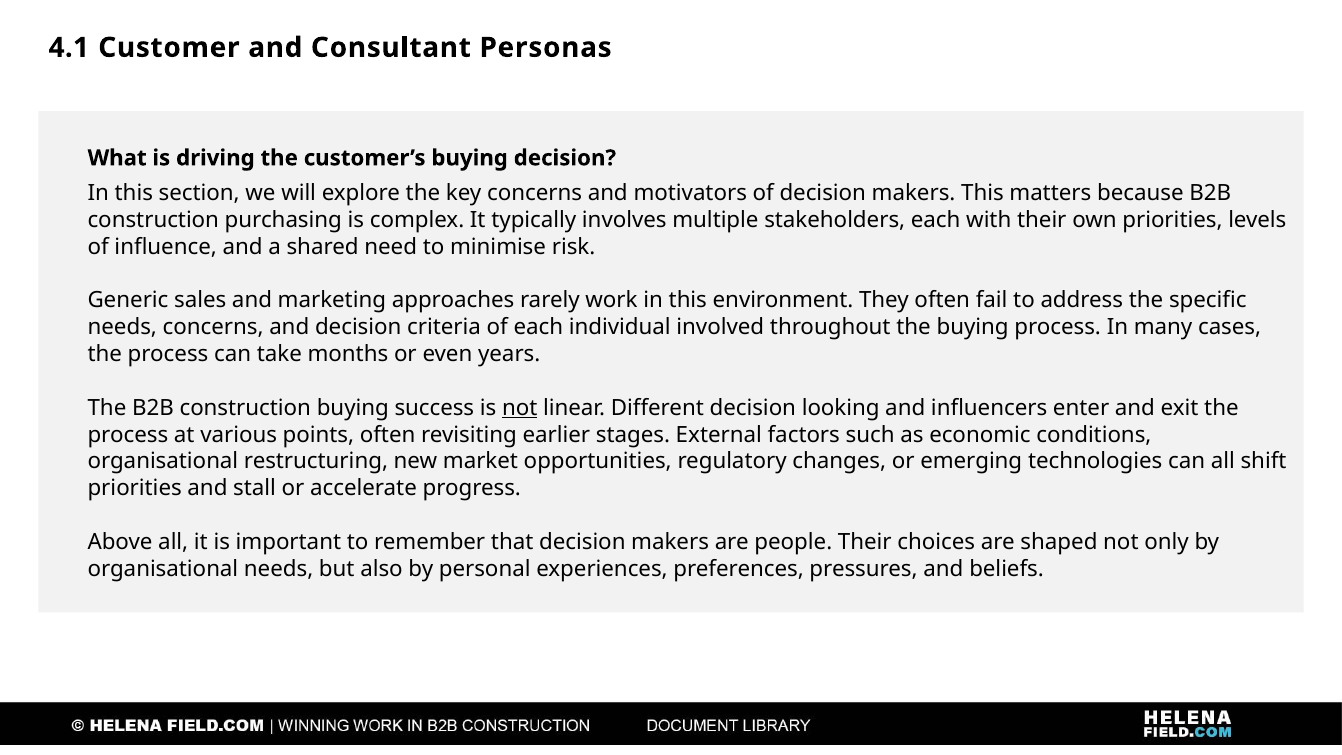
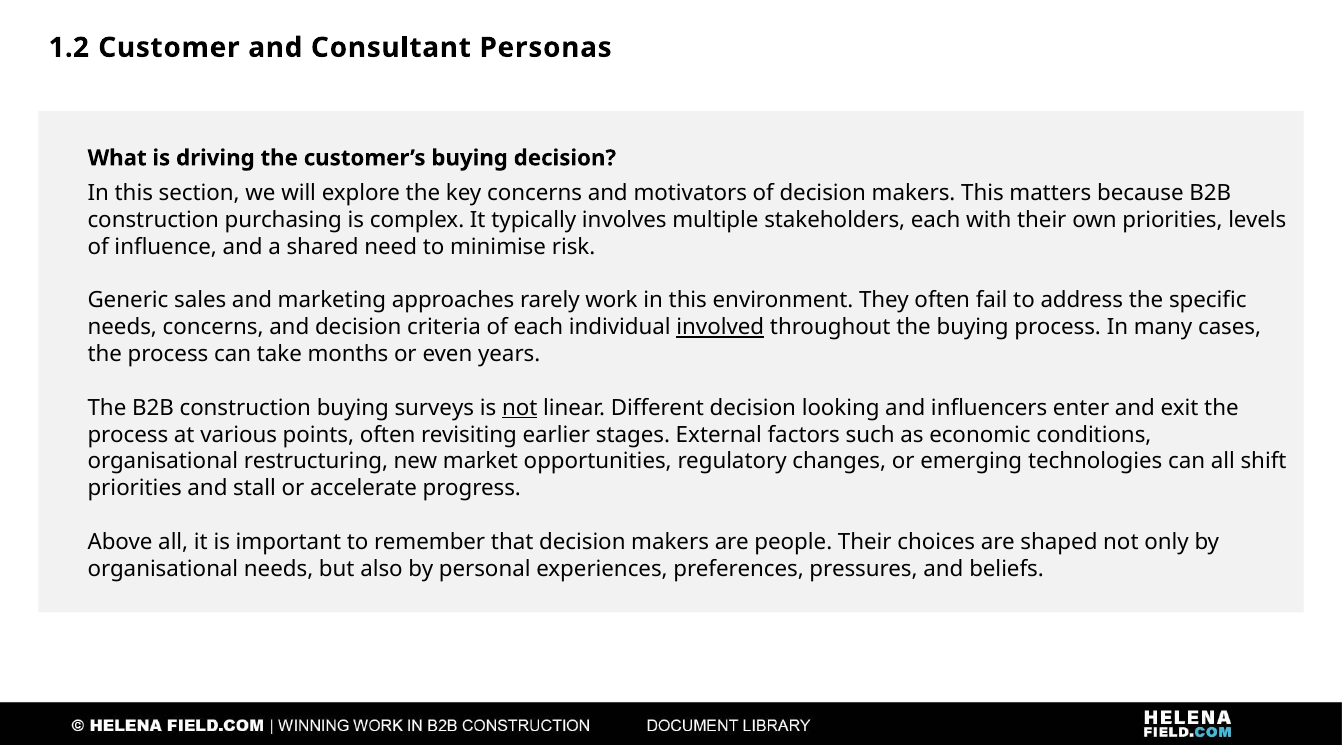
4.1: 4.1 -> 1.2 (69, 48)
involved underline: none -> present (720, 327)
success: success -> surveys (434, 408)
